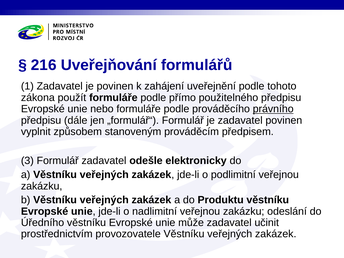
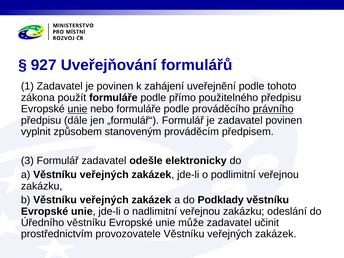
216: 216 -> 927 (44, 65)
unie underline: none -> present (77, 109)
Produktu: Produktu -> Podklady (221, 200)
